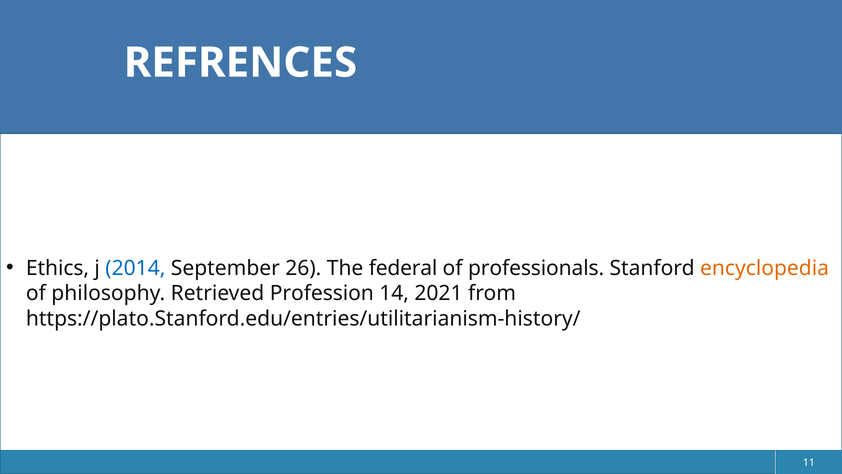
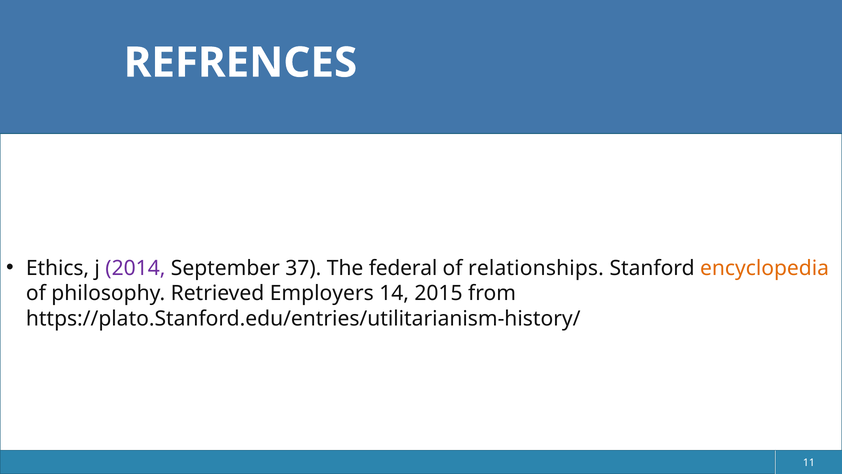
2014 colour: blue -> purple (135, 268)
26: 26 -> 37 (303, 268)
professionals: professionals -> relationships (536, 268)
Profession: Profession -> Employers (322, 293)
2021: 2021 -> 2015 (439, 293)
